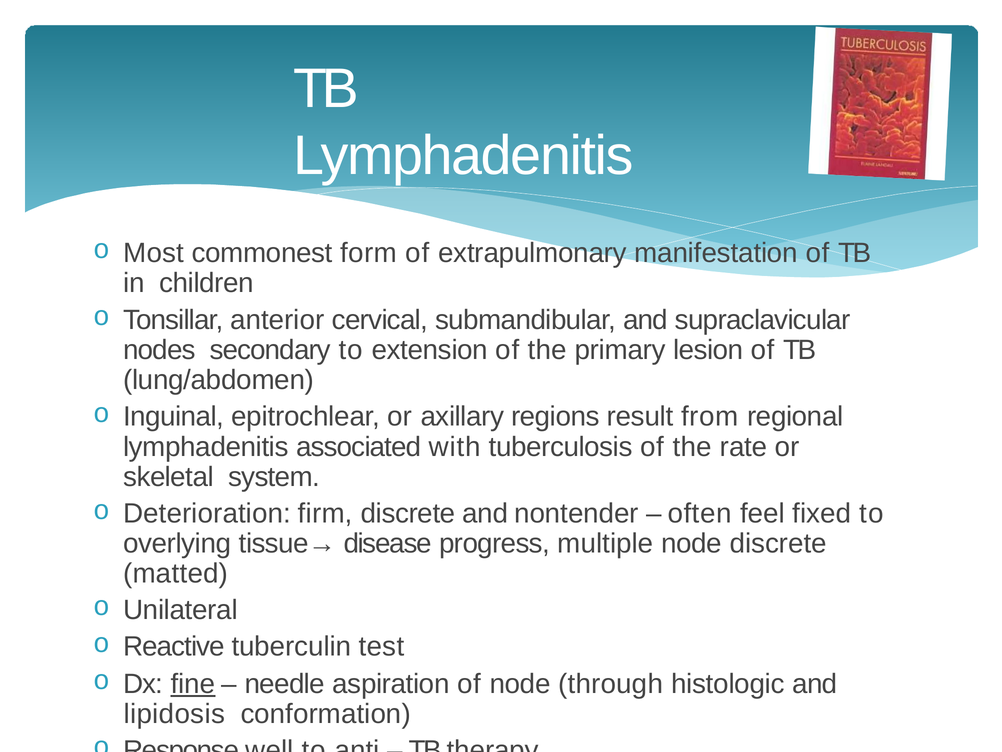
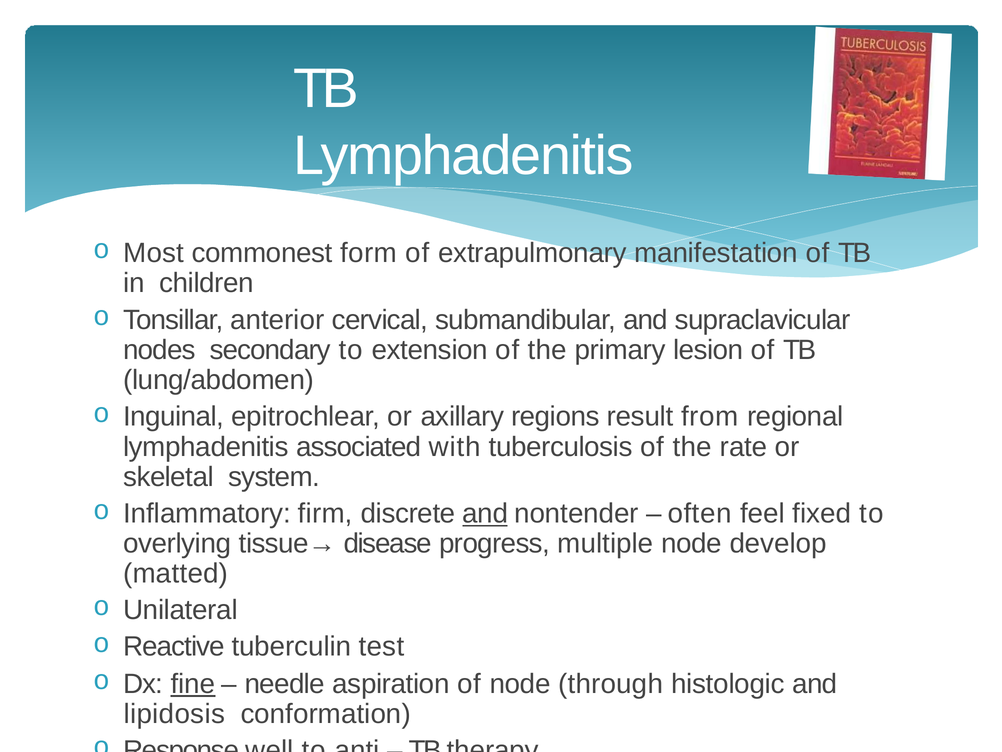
Deterioration: Deterioration -> Inflammatory (207, 513)
and underline: none -> present (485, 513)
node discrete: discrete -> develop (778, 543)
